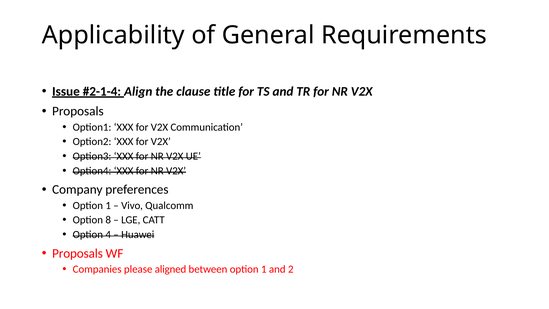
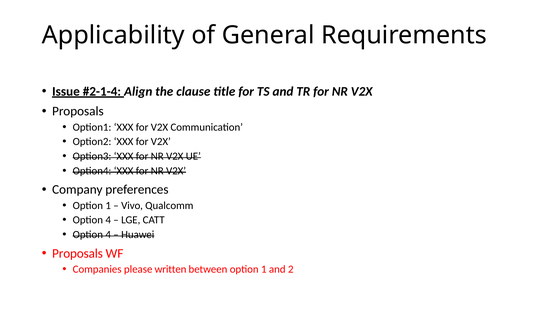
8: 8 -> 4 (108, 220)
aligned: aligned -> written (171, 269)
